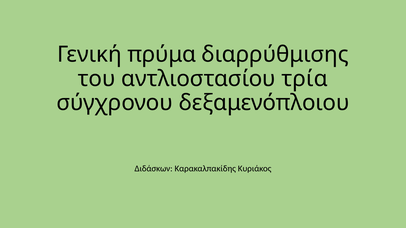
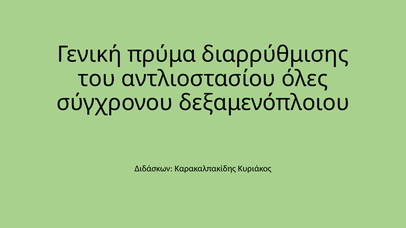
τρία: τρία -> όλες (305, 79)
